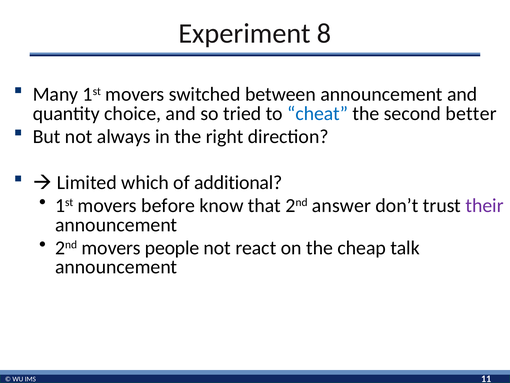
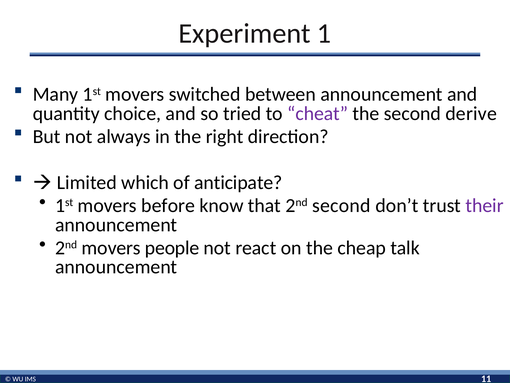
8: 8 -> 1 (324, 33)
cheat colour: blue -> purple (318, 113)
better: better -> derive (471, 113)
additional: additional -> anticipate (238, 182)
2nd answer: answer -> second (341, 205)
